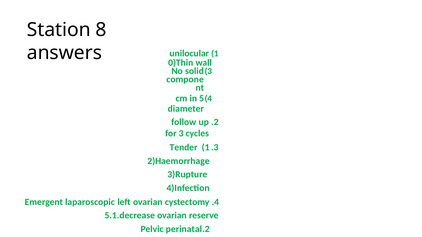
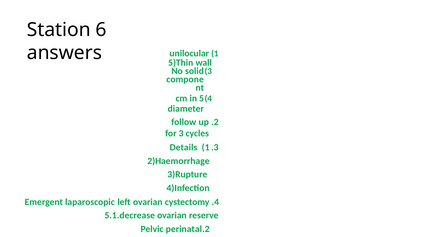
8: 8 -> 6 (101, 30)
0)Thin: 0)Thin -> 5)Thin (181, 63)
Tender: Tender -> Details (184, 148)
